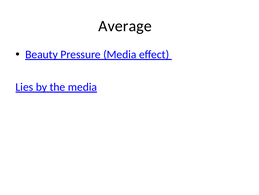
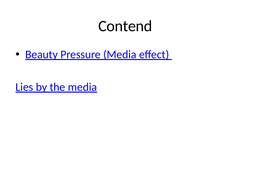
Average: Average -> Contend (125, 26)
